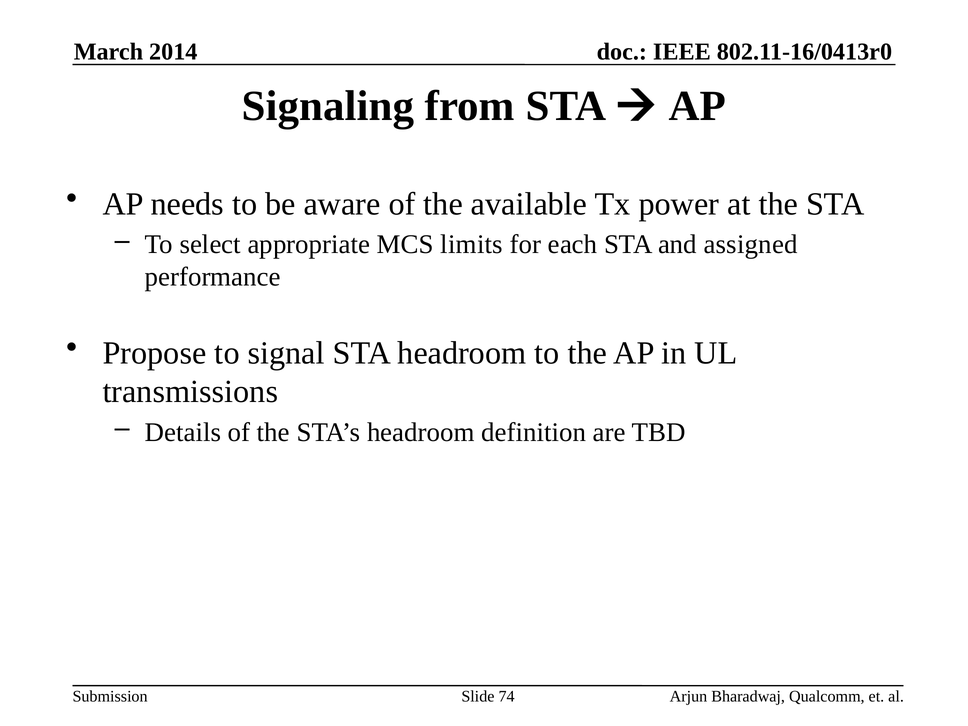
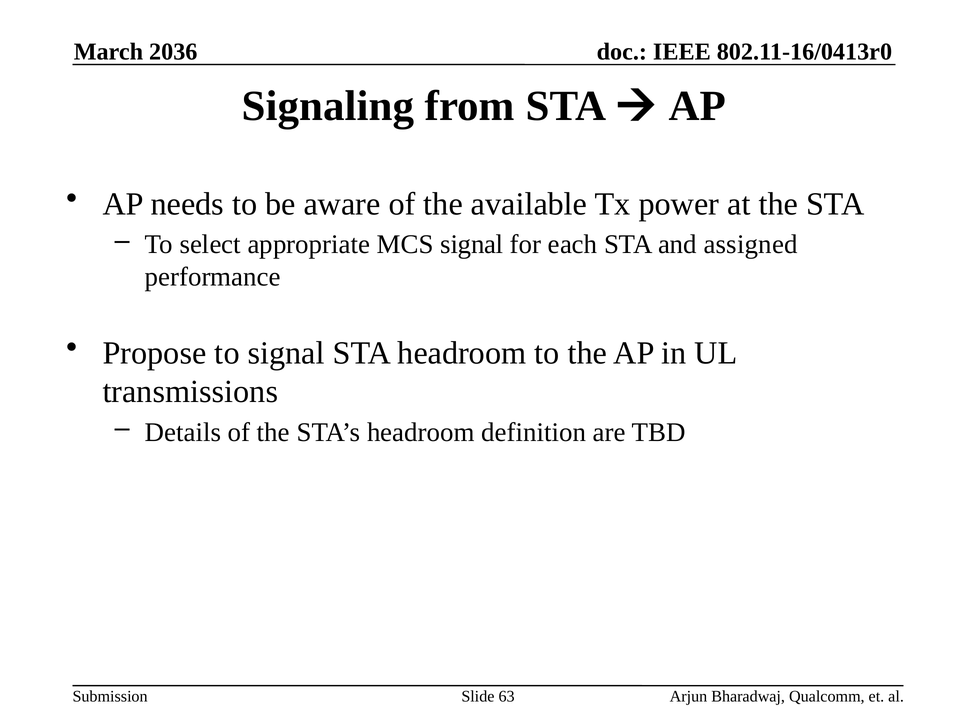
2014: 2014 -> 2036 (173, 52)
MCS limits: limits -> signal (472, 244)
74: 74 -> 63 (507, 696)
